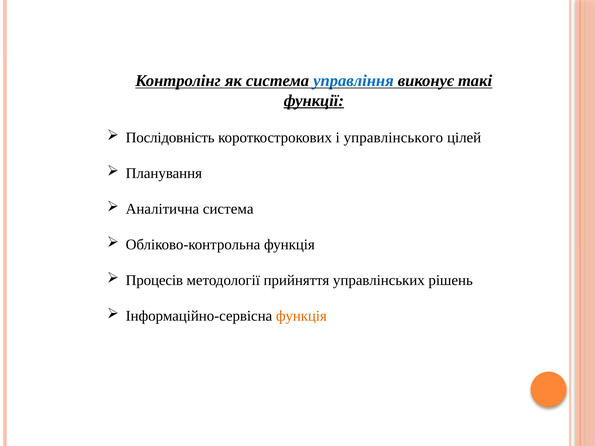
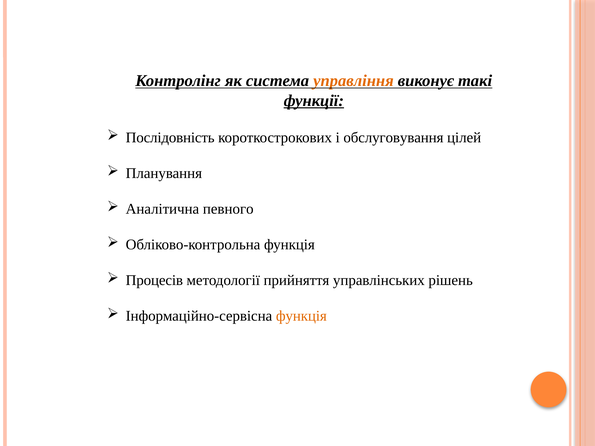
управління colour: blue -> orange (353, 81)
управлінського: управлінського -> обслуговування (393, 138)
Аналітична система: система -> певного (228, 209)
